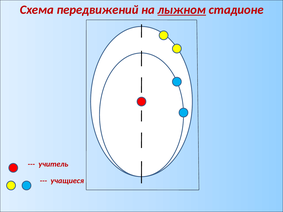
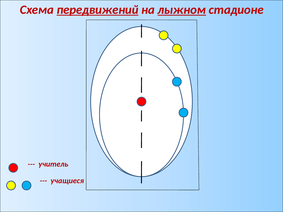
передвижений underline: none -> present (98, 10)
